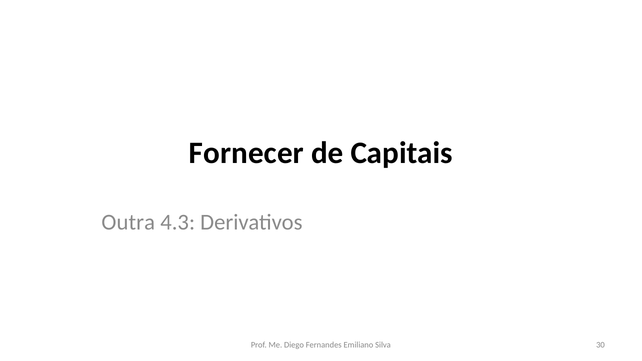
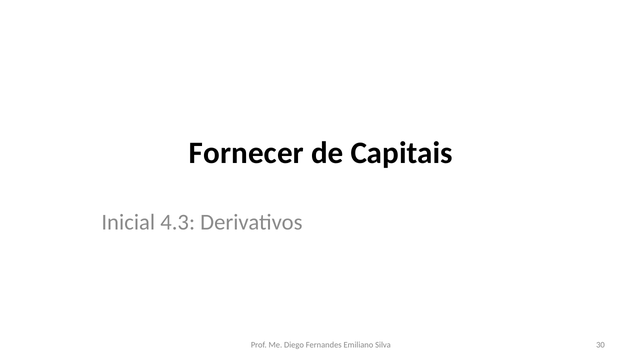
Outra: Outra -> Inicial (128, 222)
